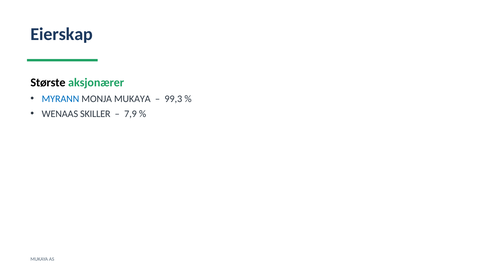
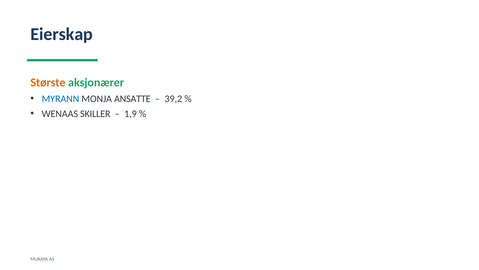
Største colour: black -> orange (48, 82)
MONJA MUKAYA: MUKAYA -> ANSATTE (132, 98)
99,3: 99,3 -> 39,2 (173, 98)
7,9: 7,9 -> 1,9 (131, 113)
